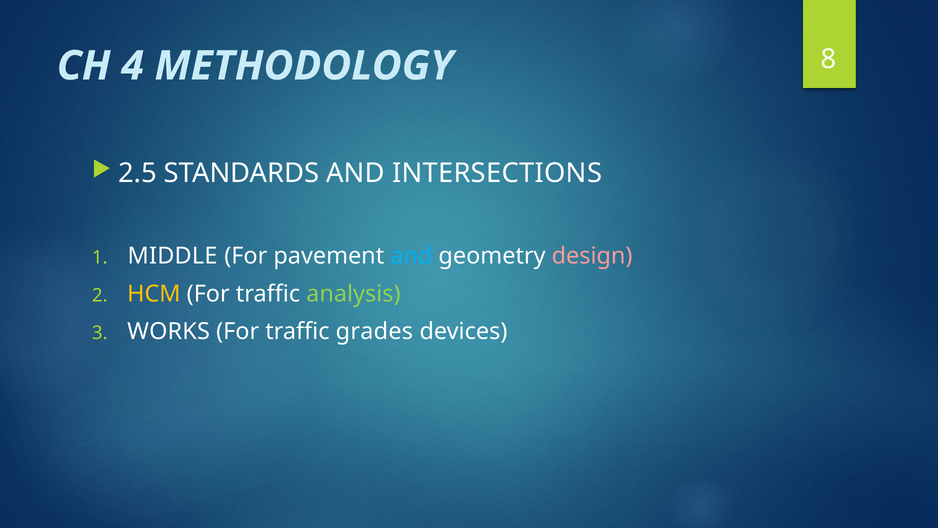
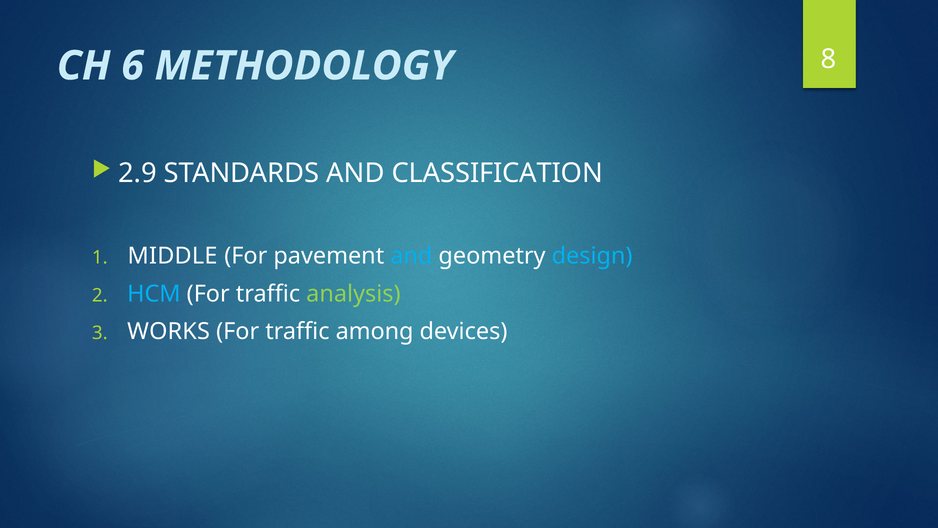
4: 4 -> 6 (133, 66)
2.5: 2.5 -> 2.9 (138, 173)
INTERSECTIONS: INTERSECTIONS -> CLASSIFICATION (497, 173)
design colour: pink -> light blue (592, 256)
HCM colour: yellow -> light blue (154, 294)
grades: grades -> among (375, 331)
